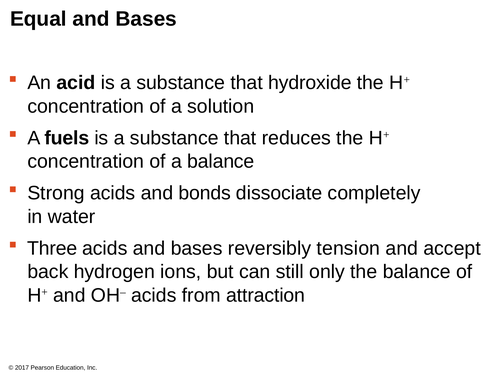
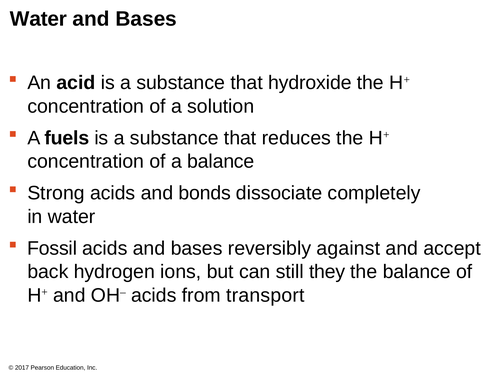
Equal: Equal -> Water (39, 19)
Three: Three -> Fossil (52, 248)
tension: tension -> against (348, 248)
only: only -> they (327, 272)
attraction: attraction -> transport (265, 295)
